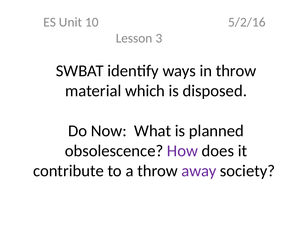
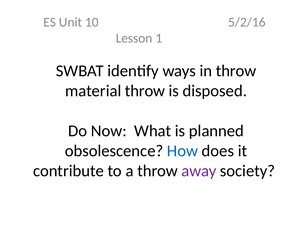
3: 3 -> 1 (159, 38)
material which: which -> throw (145, 91)
How colour: purple -> blue (182, 151)
